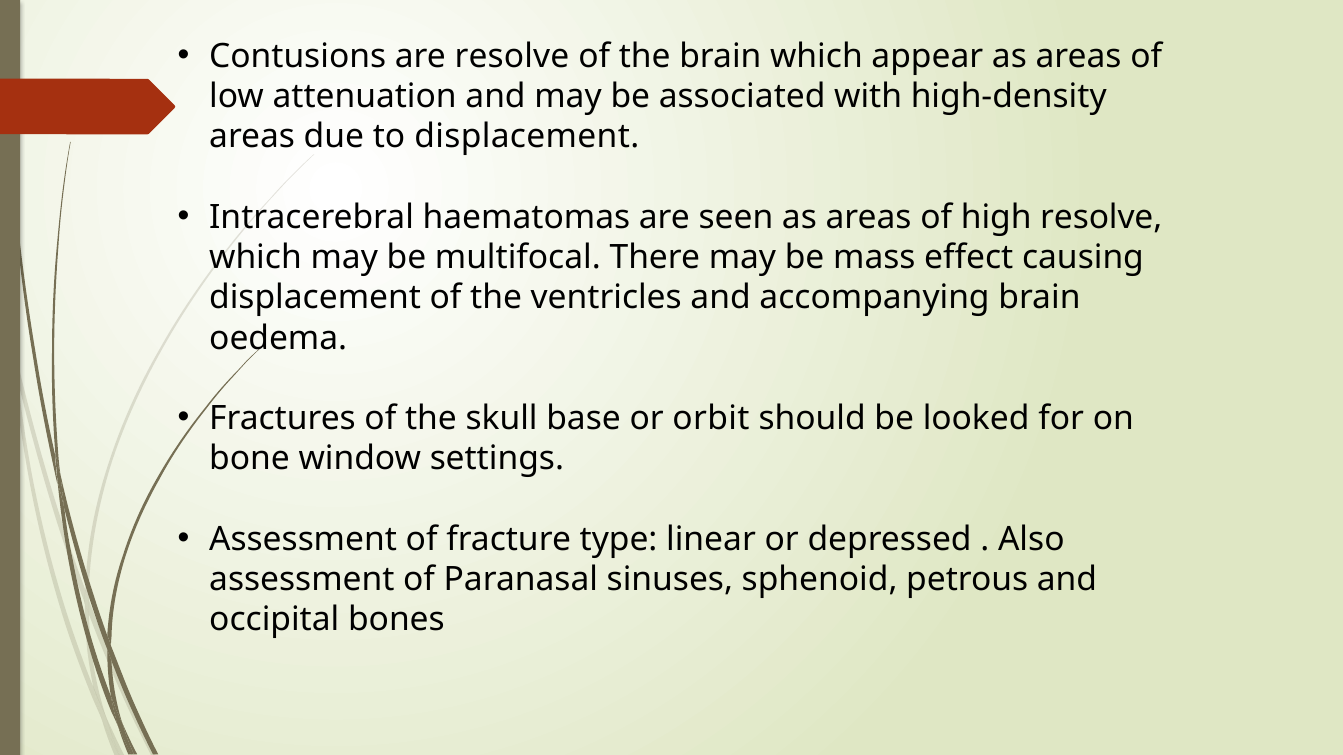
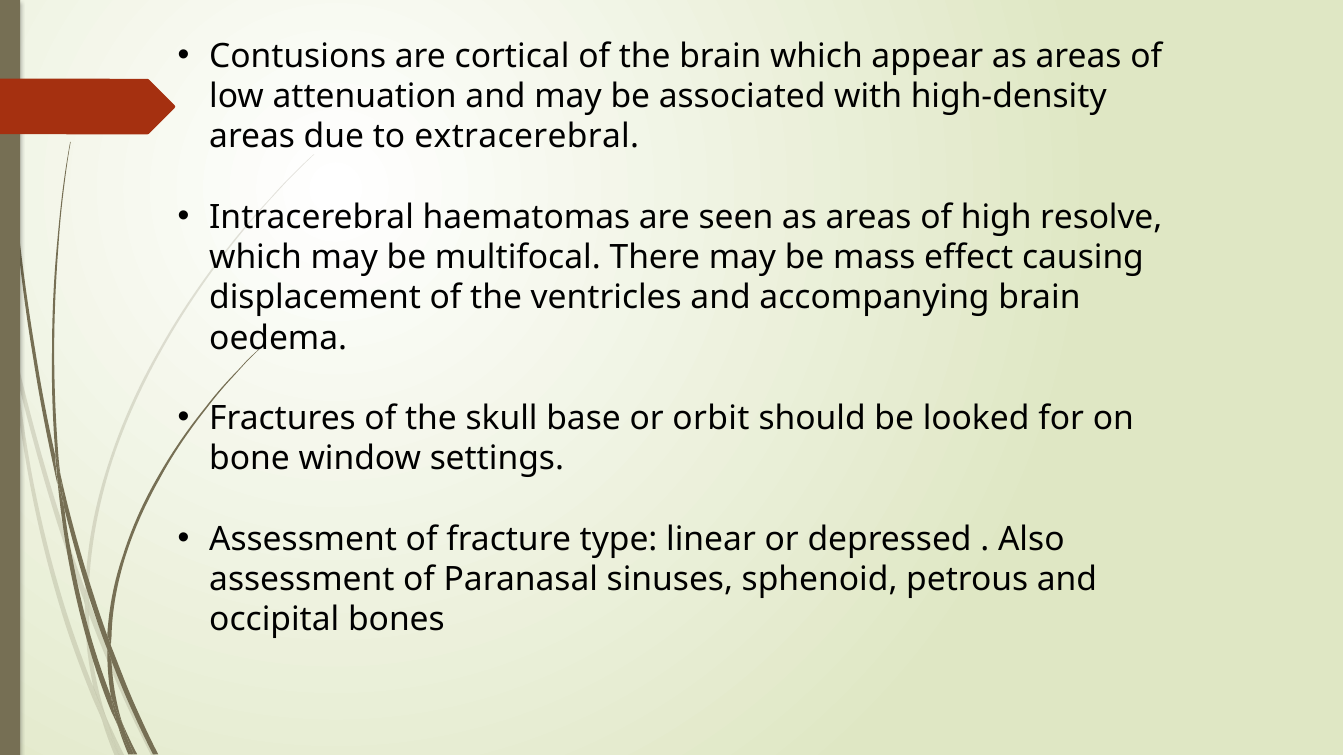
are resolve: resolve -> cortical (512, 56)
to displacement: displacement -> extracerebral (527, 137)
